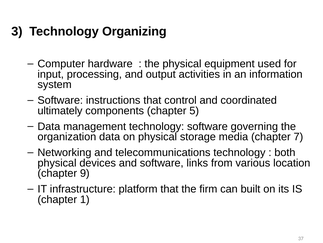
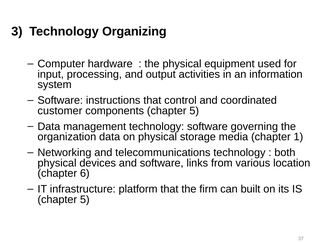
ultimately: ultimately -> customer (60, 110)
7: 7 -> 1 (298, 136)
9: 9 -> 6 (85, 173)
1: 1 -> 5 (85, 199)
